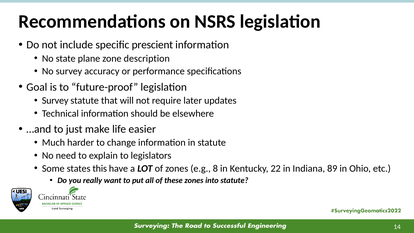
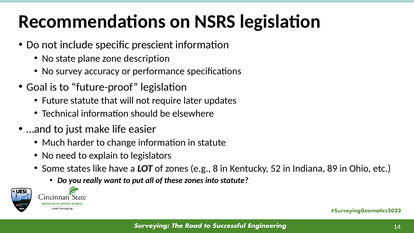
Survey: Survey -> Future (55, 101)
this: this -> like (100, 168)
22: 22 -> 52 (276, 168)
